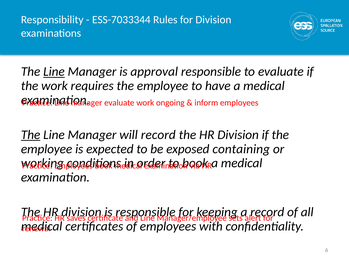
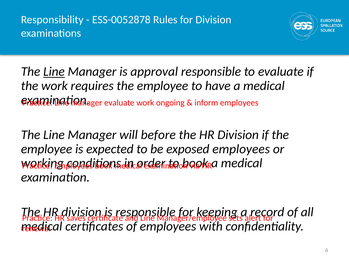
ESS-7033344: ESS-7033344 -> ESS-0052878 (121, 20)
The underline: present -> none (31, 135)
will record: record -> before (158, 135)
exposed containing: containing -> employees (241, 149)
